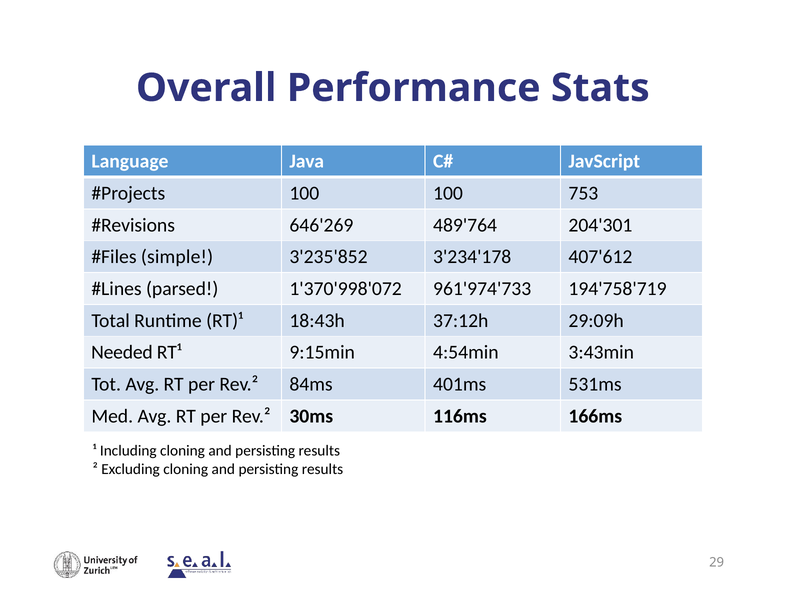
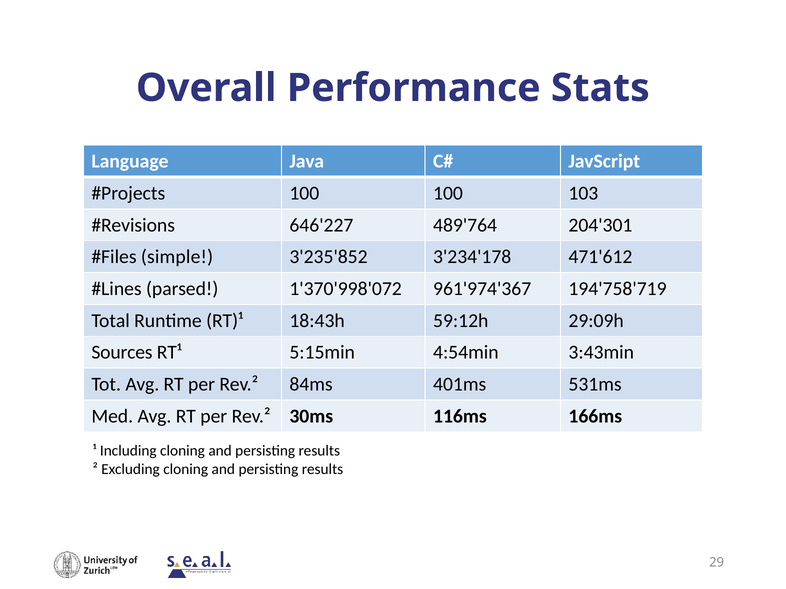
753: 753 -> 103 (583, 193)
646'269: 646'269 -> 646'227 (321, 225)
407'612: 407'612 -> 471'612 (600, 257)
961'974'733: 961'974'733 -> 961'974'367 (482, 289)
37:12h: 37:12h -> 59:12h (461, 321)
Needed: Needed -> Sources (122, 353)
9:15min: 9:15min -> 5:15min (322, 353)
